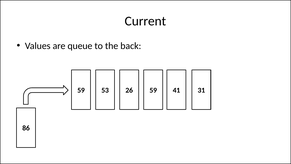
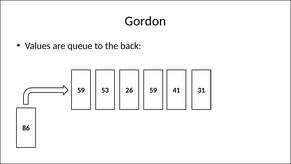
Current: Current -> Gordon (145, 21)
